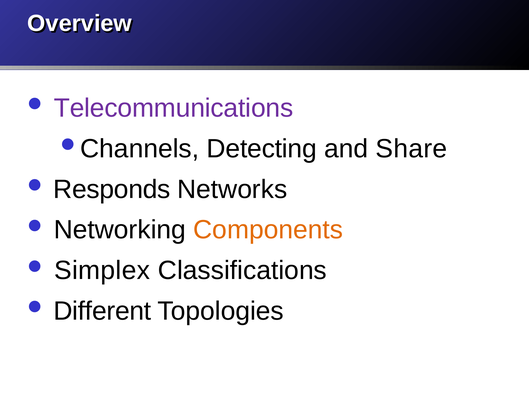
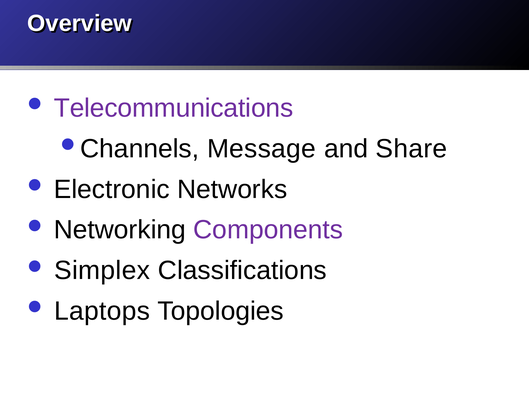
Detecting: Detecting -> Message (261, 149)
Responds: Responds -> Electronic (112, 189)
Components colour: orange -> purple (268, 230)
Different: Different -> Laptops (102, 311)
